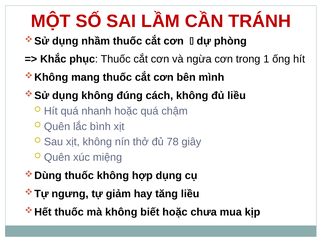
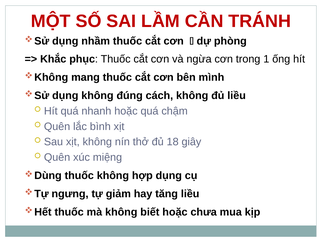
78: 78 -> 18 (173, 142)
